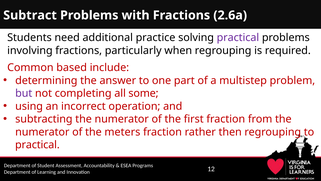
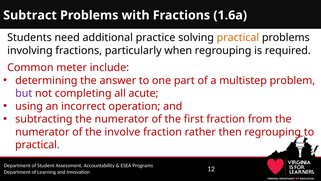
2.6a: 2.6a -> 1.6a (230, 15)
practical colour: purple -> orange (238, 38)
based: based -> meter (72, 68)
some: some -> acute (143, 93)
meters: meters -> involve (122, 132)
